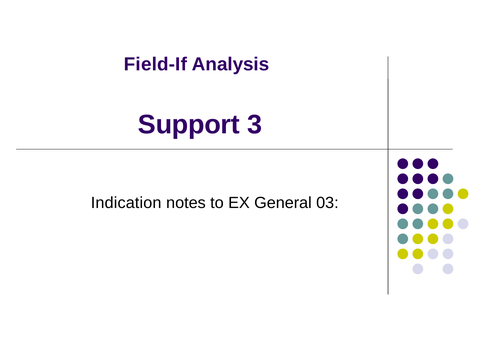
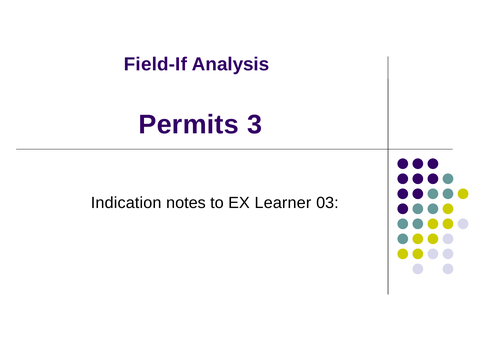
Support: Support -> Permits (189, 125)
General: General -> Learner (283, 203)
